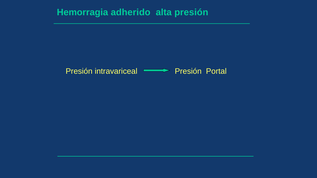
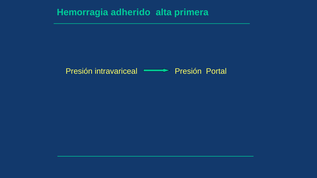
alta presión: presión -> primera (191, 12)
